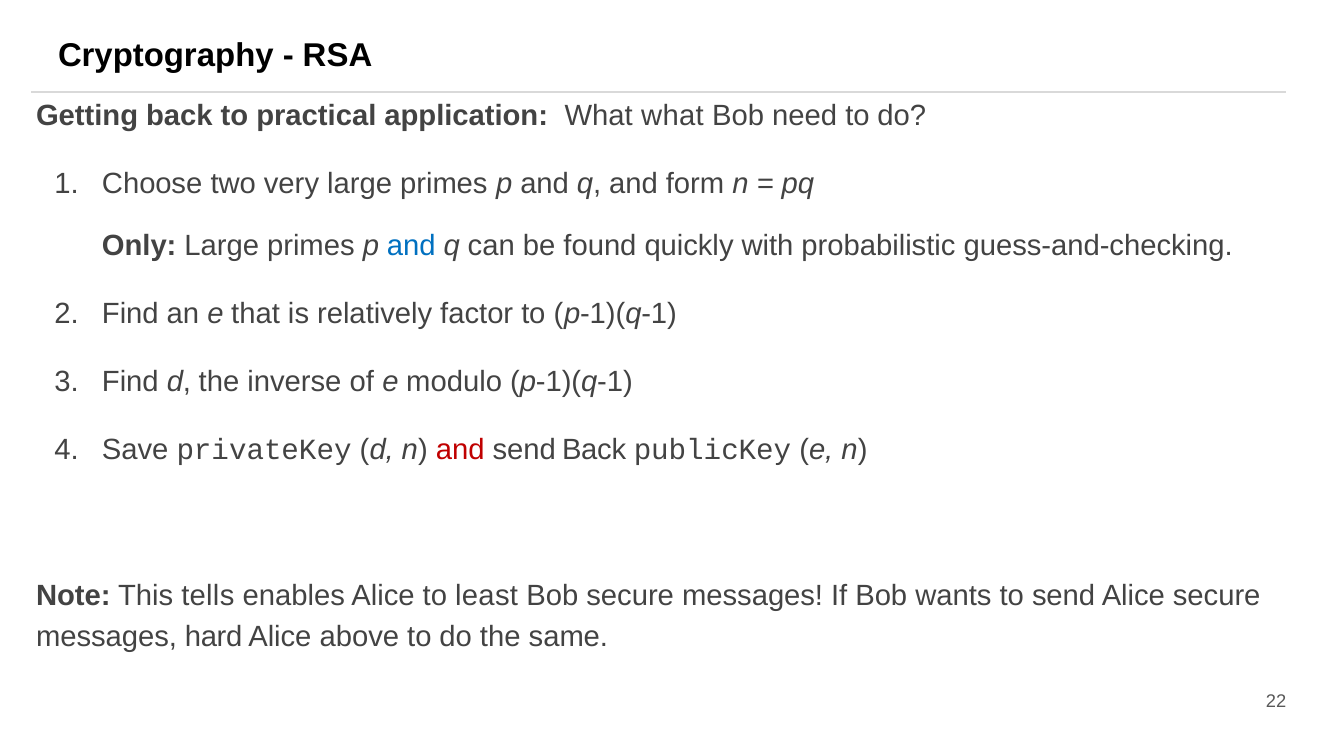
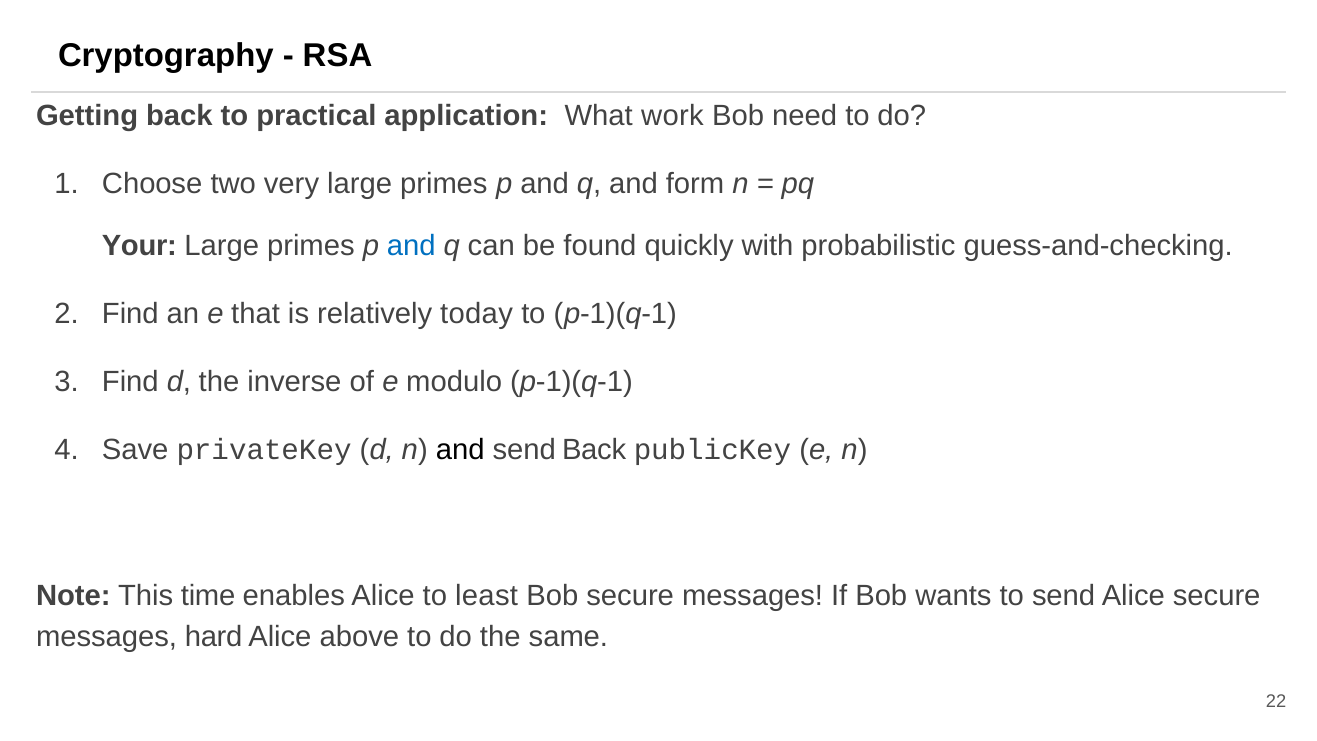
What what: what -> work (672, 116)
Only: Only -> Your (139, 246)
factor: factor -> today (477, 314)
and colour: red -> black (460, 450)
tells: tells -> time (208, 596)
